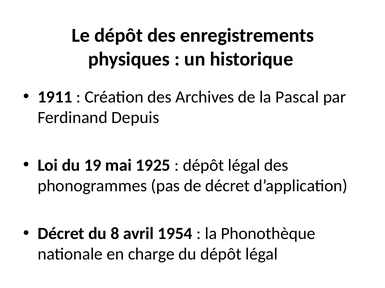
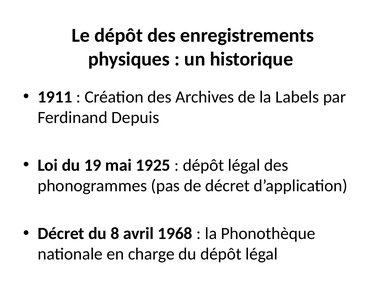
Pascal: Pascal -> Labels (297, 97)
1954: 1954 -> 1968 (175, 234)
